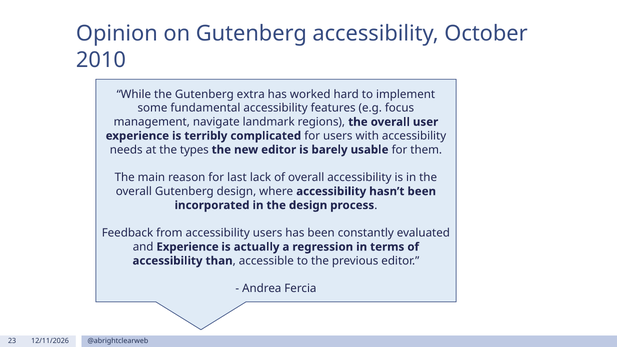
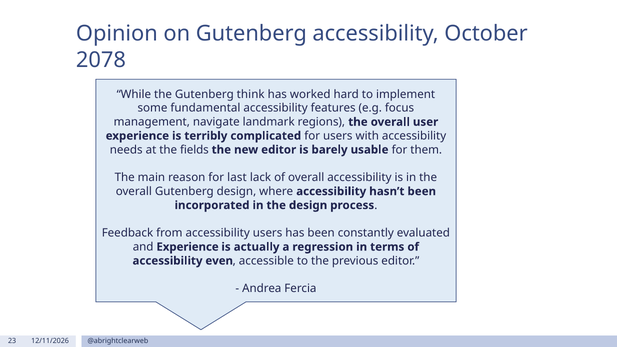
2010: 2010 -> 2078 (101, 60)
extra: extra -> think (251, 94)
types: types -> fields (194, 150)
than: than -> even (219, 261)
